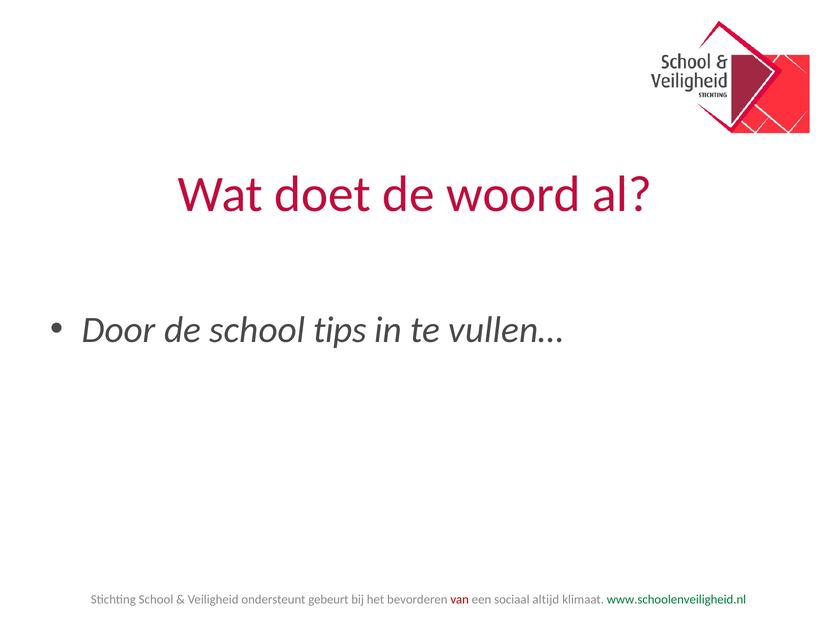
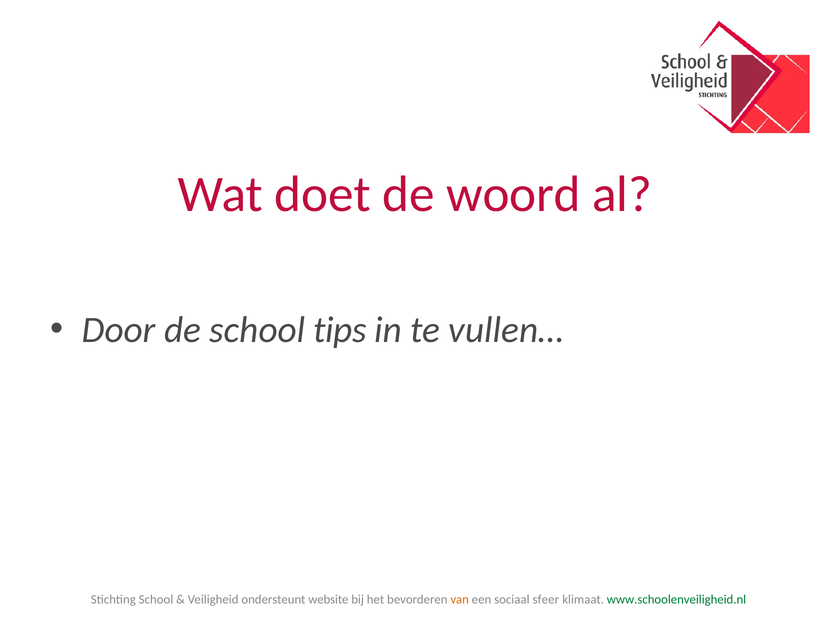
gebeurt: gebeurt -> website (328, 600)
van colour: red -> orange (460, 600)
altijd: altijd -> sfeer (546, 600)
